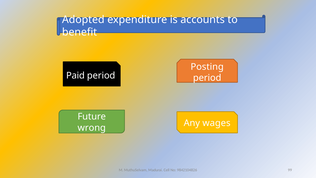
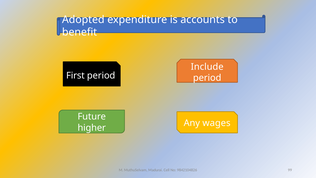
Posting: Posting -> Include (207, 67)
Paid: Paid -> First (75, 75)
wrong: wrong -> higher (92, 128)
